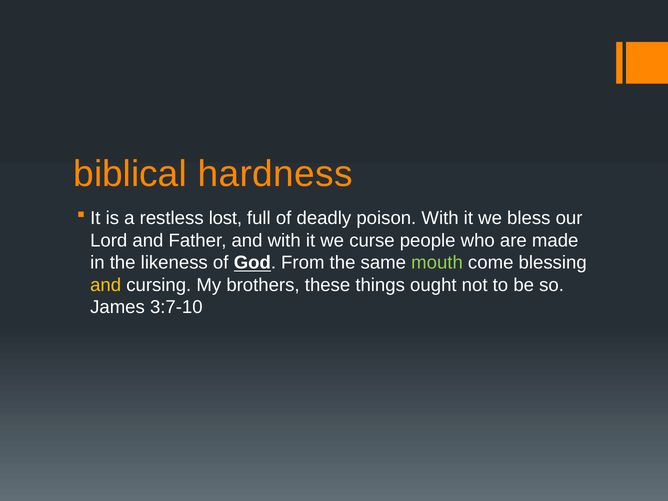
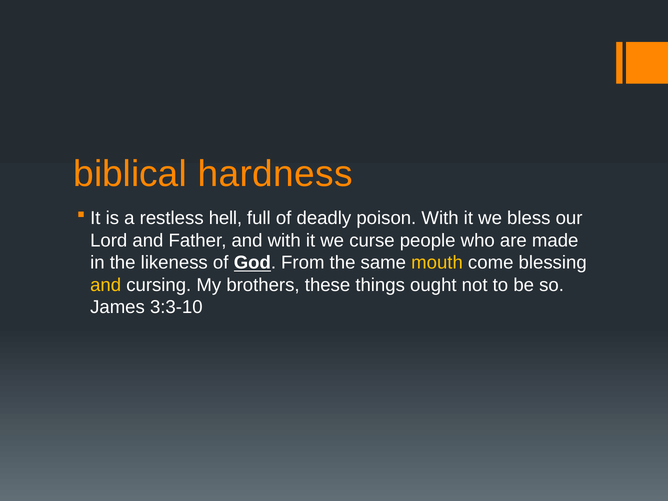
lost: lost -> hell (225, 218)
mouth colour: light green -> yellow (437, 263)
3:7-10: 3:7-10 -> 3:3-10 (176, 307)
